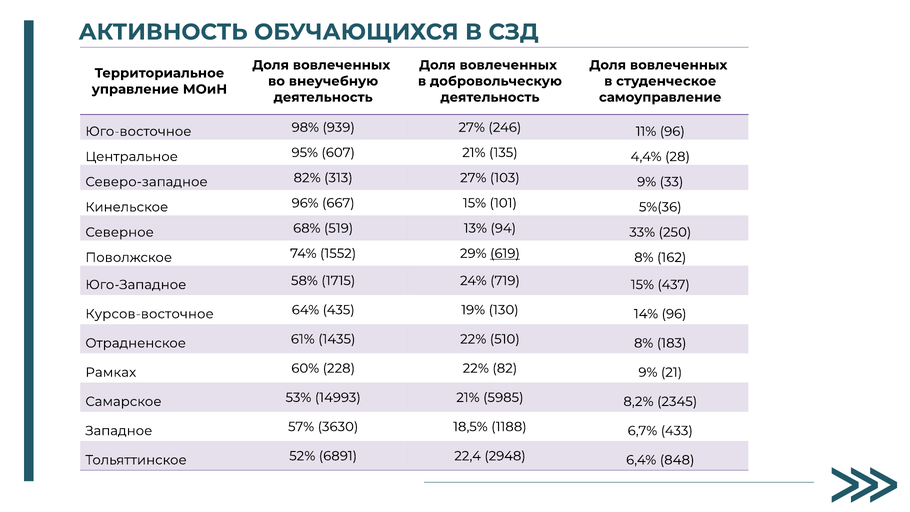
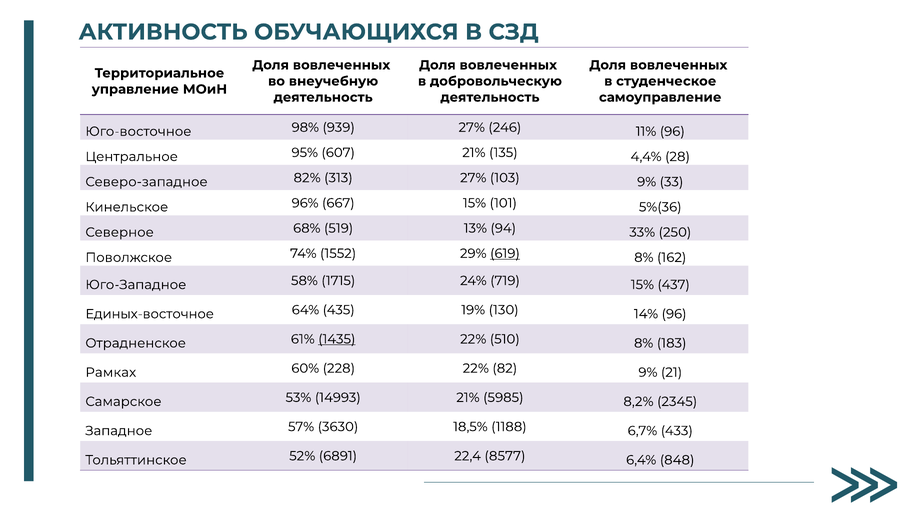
Курсов-восточное: Курсов-восточное -> Единых-восточное (150, 314)
1435 underline: none -> present (337, 339)
2948: 2948 -> 8577 (505, 456)
